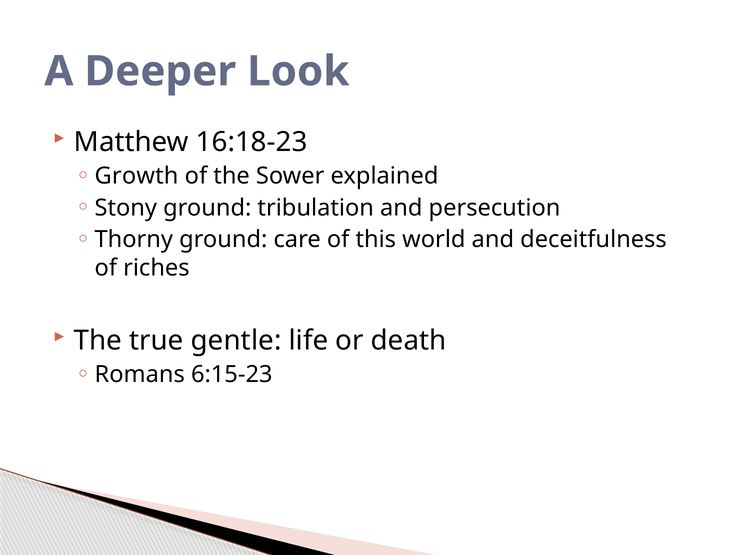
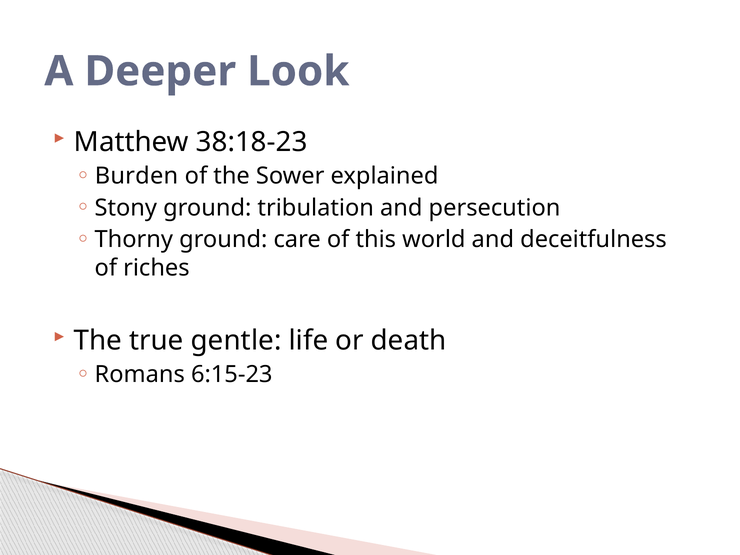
16:18-23: 16:18-23 -> 38:18-23 (252, 142)
Growth: Growth -> Burden (136, 176)
